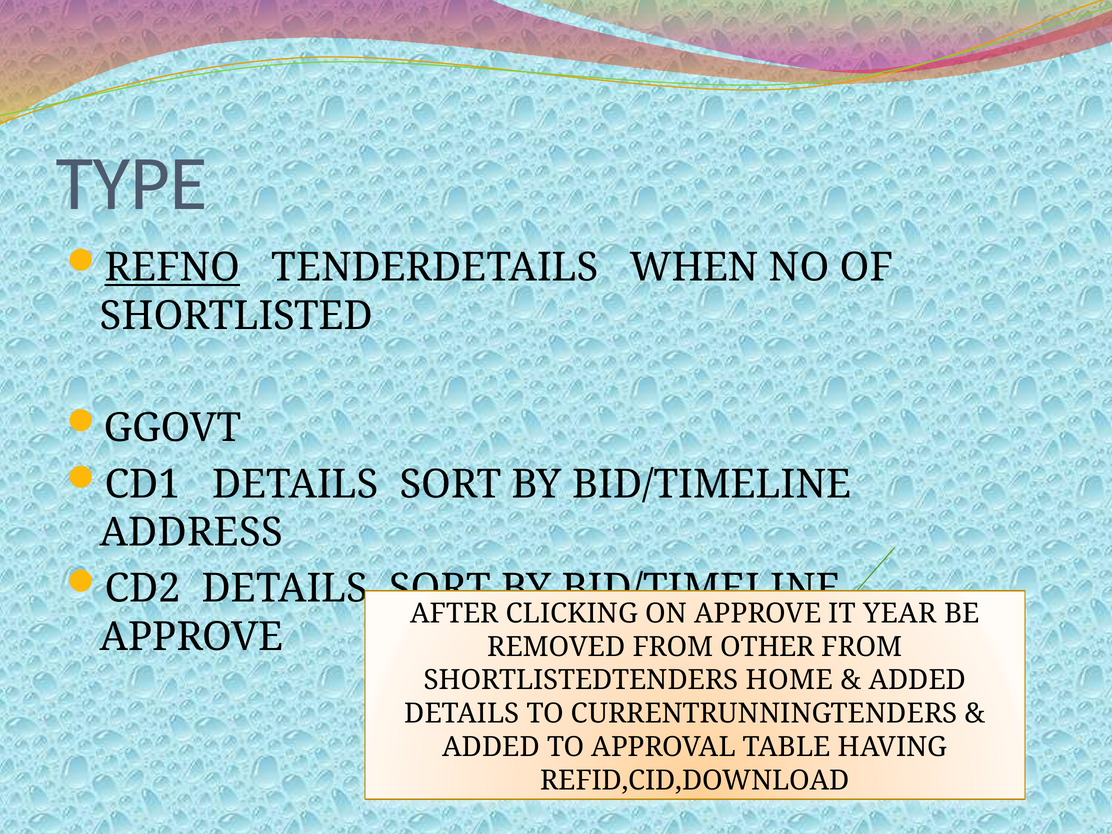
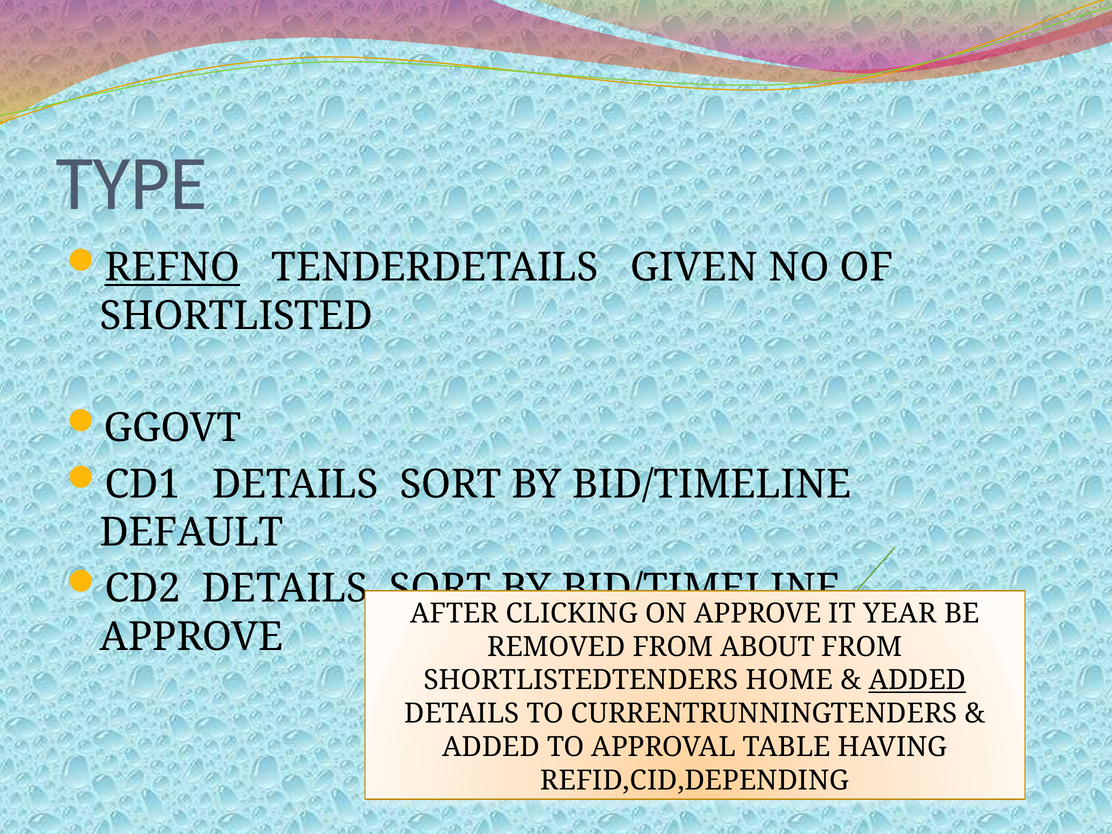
WHEN: WHEN -> GIVEN (694, 268)
ADDRESS: ADDRESS -> DEFAULT (192, 533)
OTHER: OTHER -> ABOUT (768, 647)
ADDED underline: none -> present (917, 680)
REFID,CID,DOWNLOAD: REFID,CID,DOWNLOAD -> REFID,CID,DEPENDING (695, 780)
